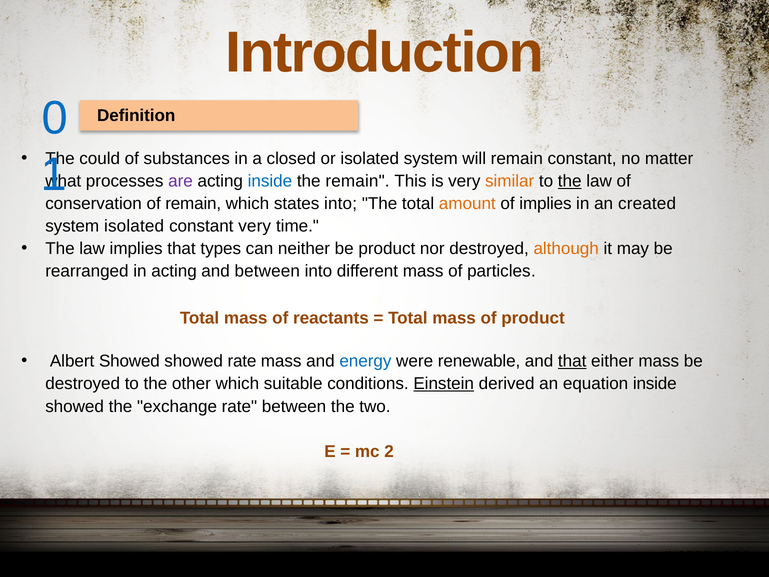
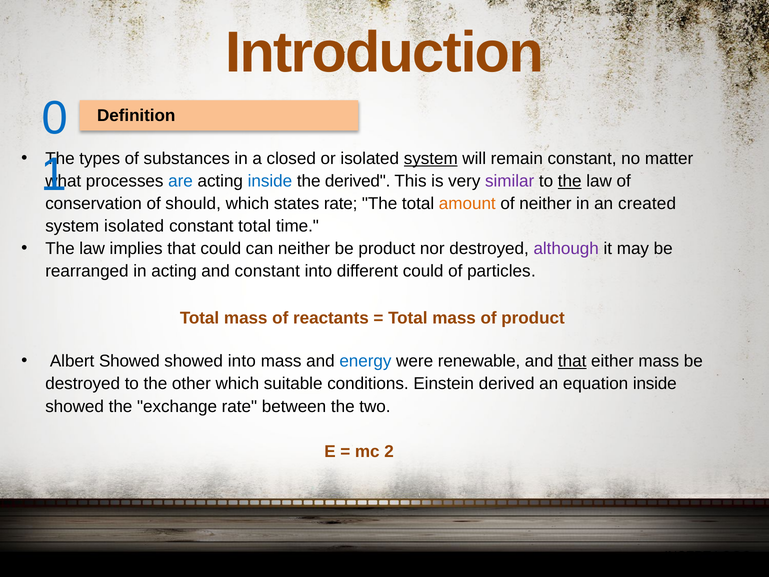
could: could -> types (100, 158)
system underline: none -> present (431, 158)
are colour: purple -> blue (181, 181)
the remain: remain -> derived (358, 181)
similar colour: orange -> purple (510, 181)
of remain: remain -> should (193, 203)
states into: into -> rate (341, 203)
of implies: implies -> neither (545, 203)
constant very: very -> total (255, 226)
that types: types -> could (221, 249)
although colour: orange -> purple (566, 249)
and between: between -> constant (267, 271)
different mass: mass -> could (423, 271)
showed rate: rate -> into (242, 361)
Einstein underline: present -> none (444, 384)
